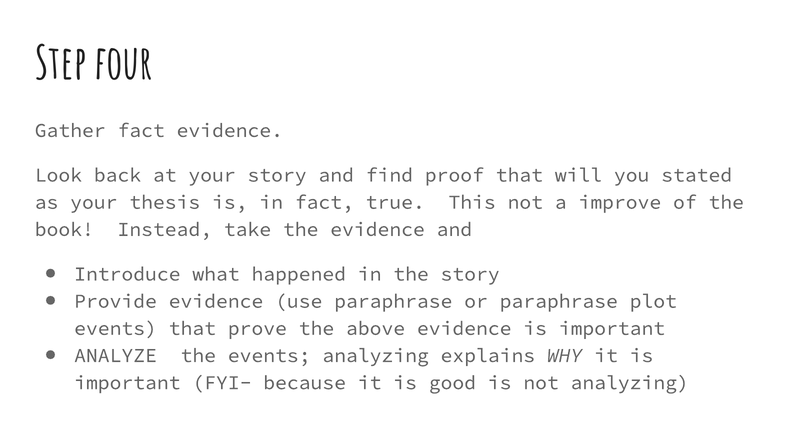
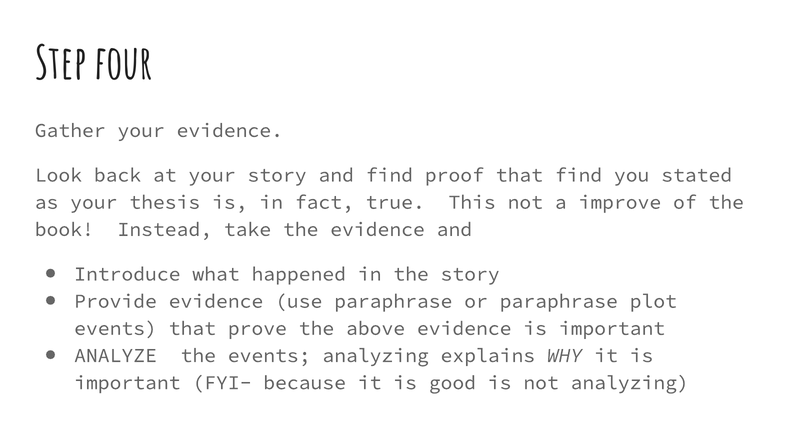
Gather fact: fact -> your (141, 130)
that will: will -> find (578, 175)
